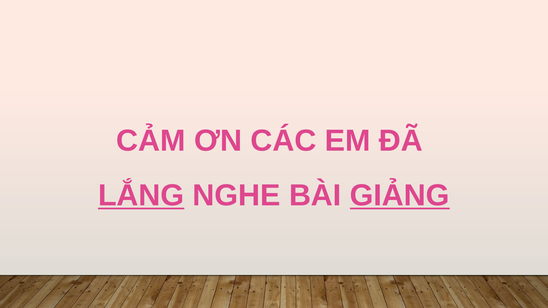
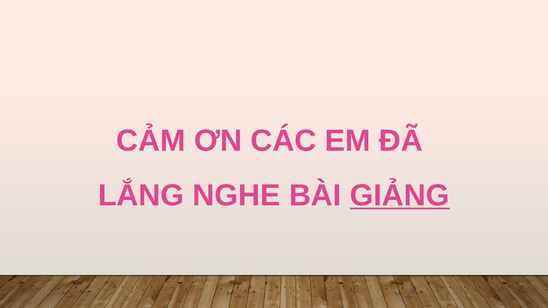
LẮNG underline: present -> none (141, 196)
